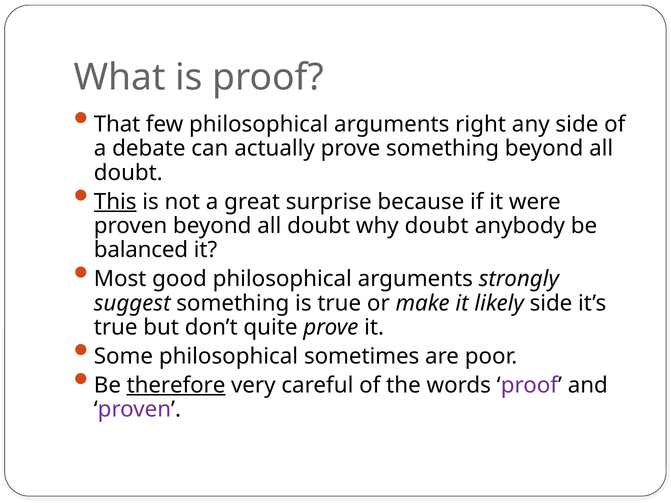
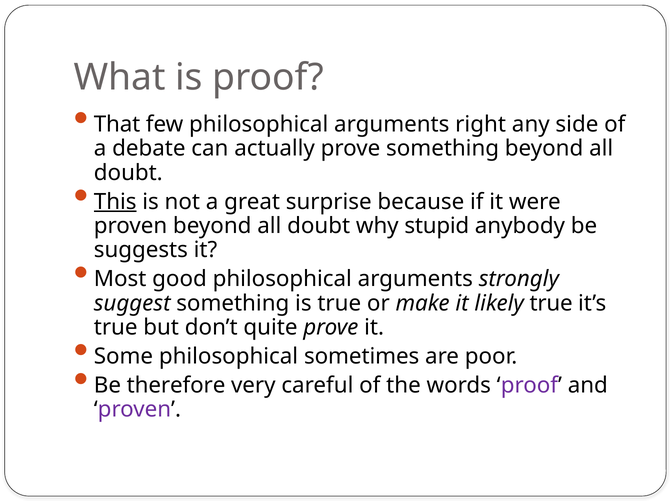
why doubt: doubt -> stupid (437, 226)
balanced: balanced -> suggests (141, 250)
likely side: side -> true (551, 303)
therefore underline: present -> none (176, 385)
